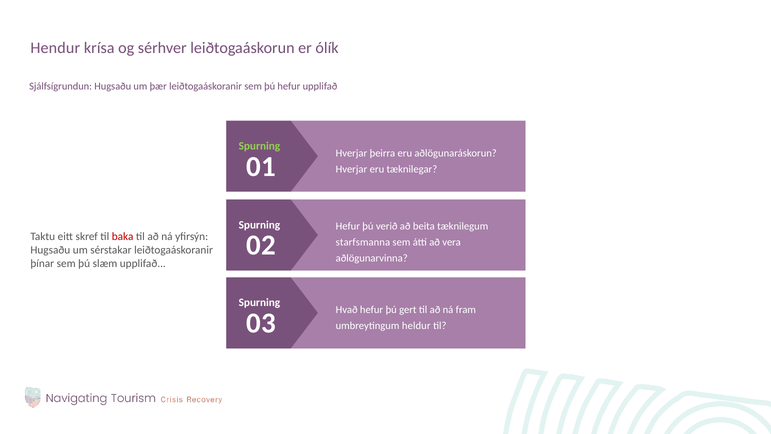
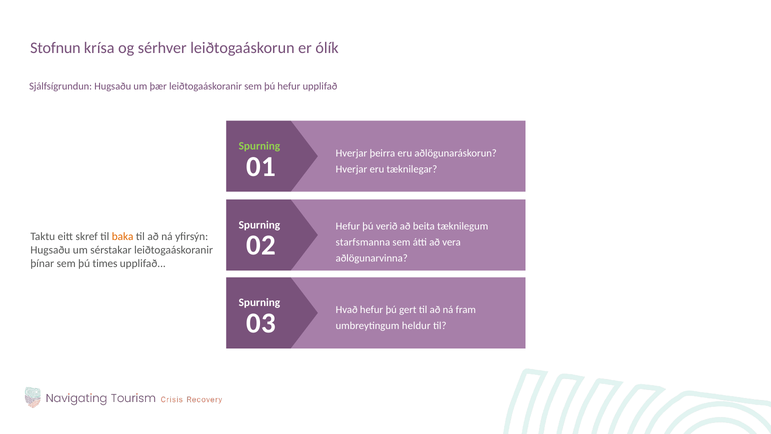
Hendur: Hendur -> Stofnun (55, 48)
baka colour: red -> orange (123, 236)
slæm: slæm -> times (105, 263)
